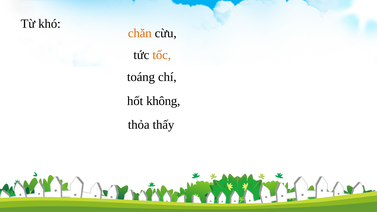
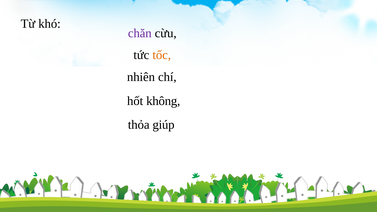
chăn colour: orange -> purple (140, 33)
toáng: toáng -> nhiên (141, 77)
thấy: thấy -> giúp (164, 125)
